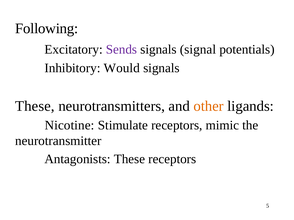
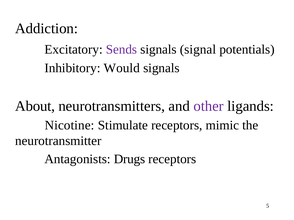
Following: Following -> Addiction (47, 28)
These: These -> About (35, 106)
other colour: orange -> purple (209, 106)
Antagonists These: These -> Drugs (130, 159)
